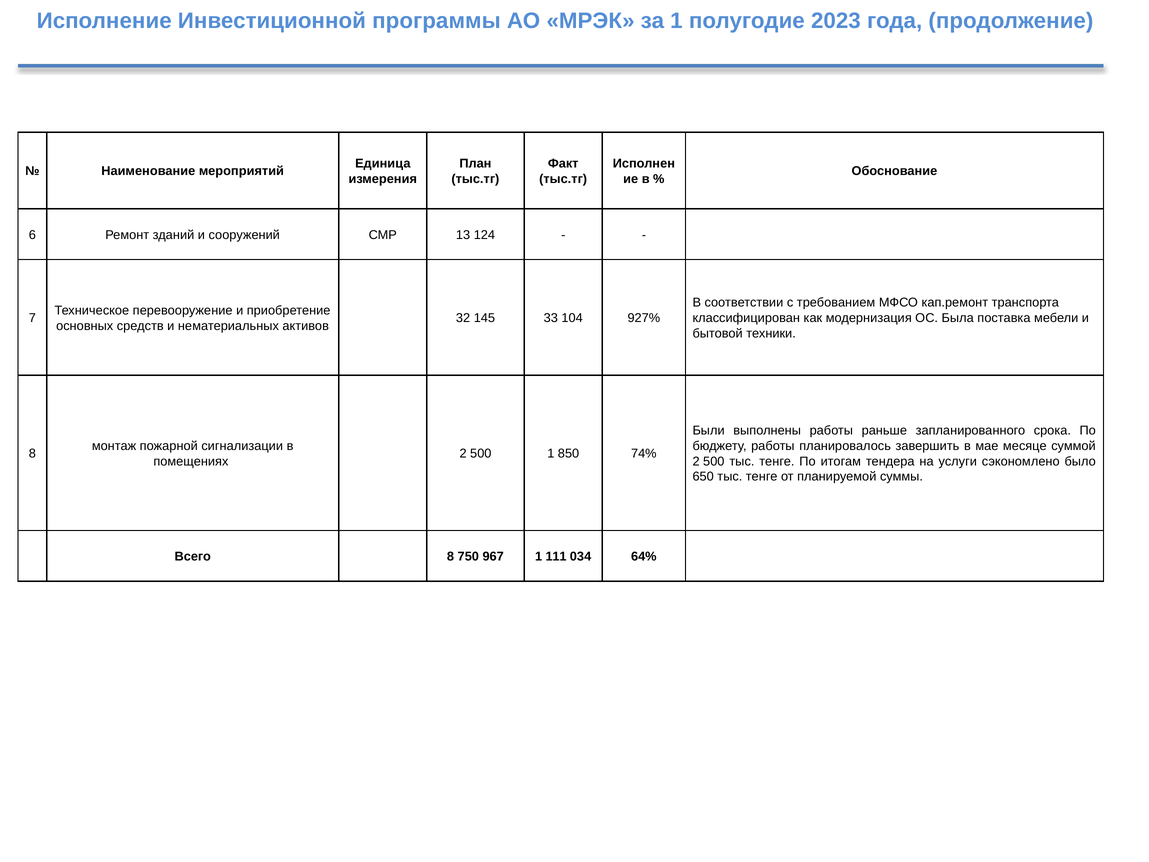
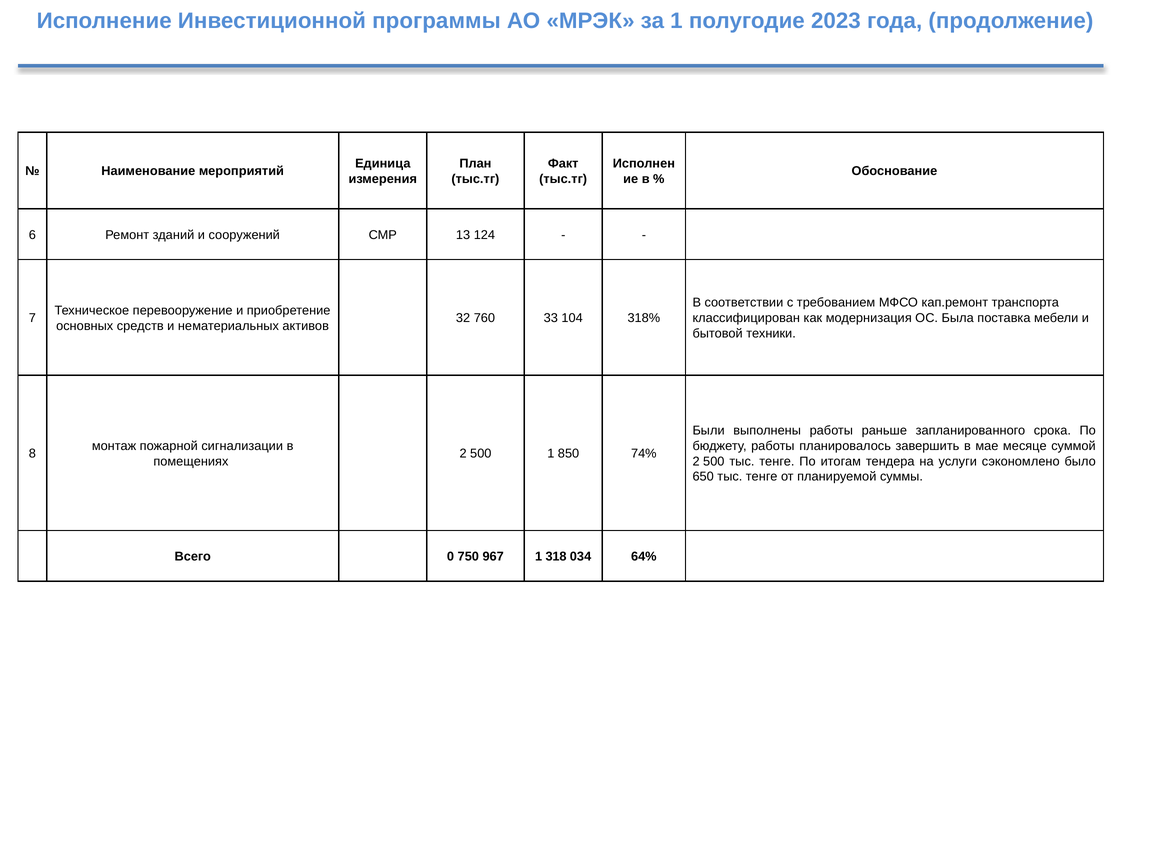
145: 145 -> 760 (484, 318)
927%: 927% -> 318% (644, 318)
Всего 8: 8 -> 0 (451, 557)
111: 111 -> 318 (556, 557)
